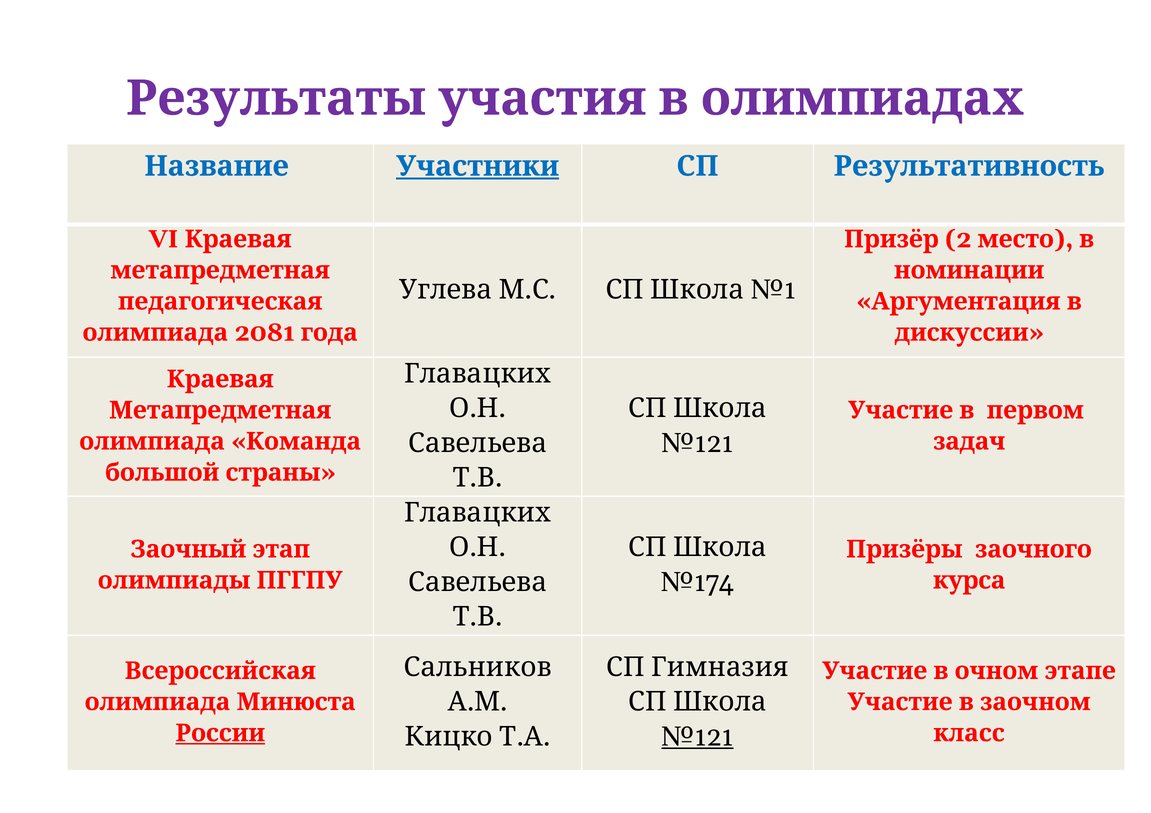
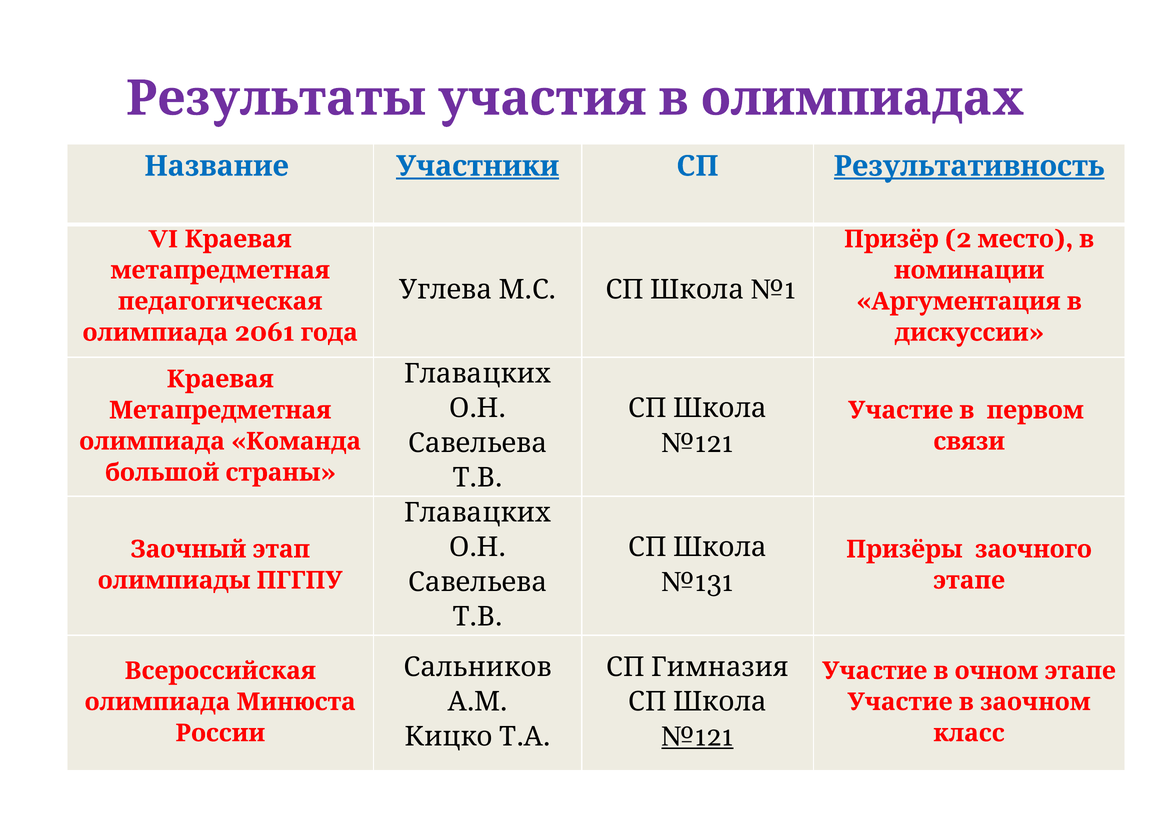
Результативность underline: none -> present (969, 166)
2081: 2081 -> 2061 (265, 333)
задач: задач -> связи (969, 442)
курса: курса -> этапе (969, 581)
№174: №174 -> №131 (698, 582)
России underline: present -> none (220, 733)
